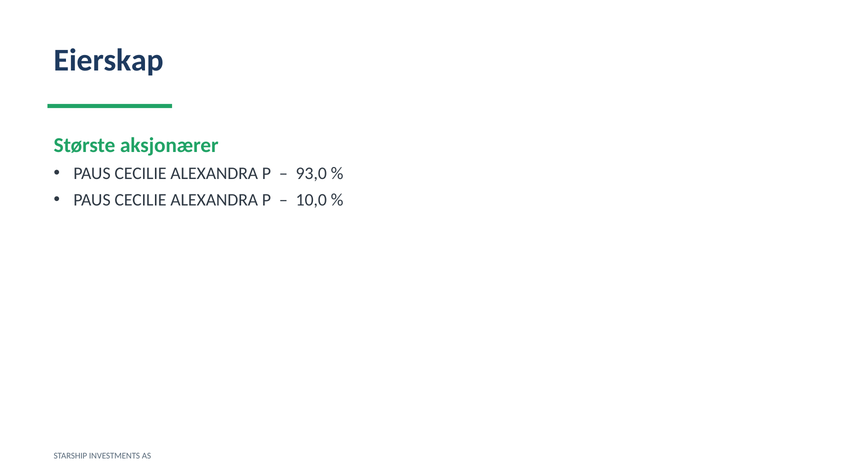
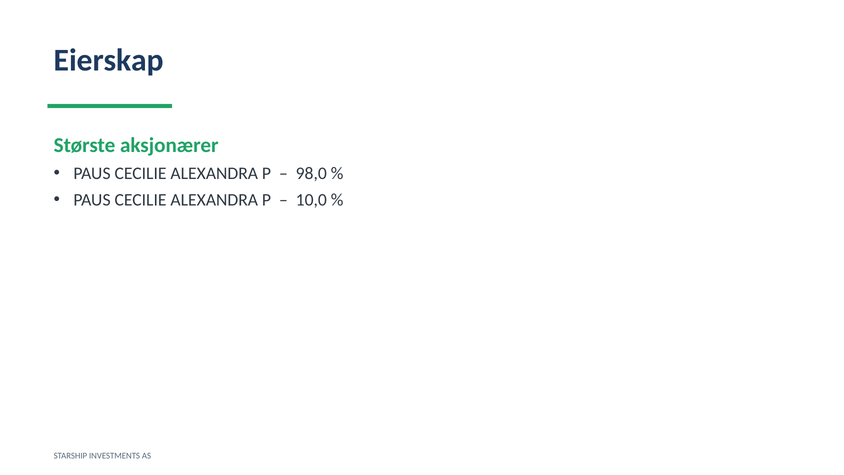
93,0: 93,0 -> 98,0 (311, 174)
